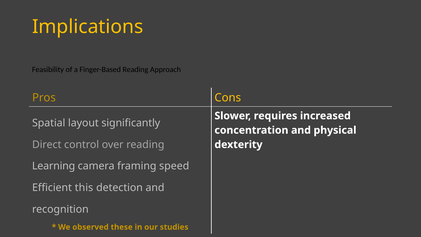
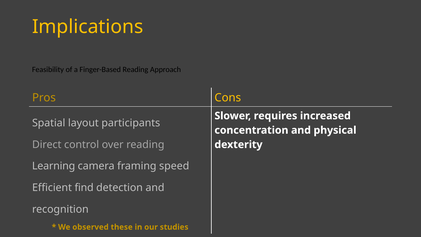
significantly: significantly -> participants (131, 123)
this: this -> find (84, 188)
